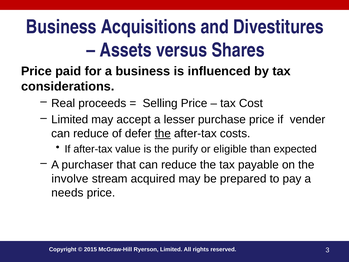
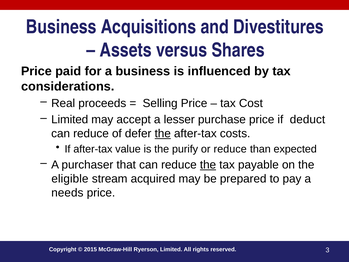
vender: vender -> deduct (307, 119)
or eligible: eligible -> reduce (230, 149)
the underline: none -> present (208, 165)
involve: involve -> eligible (70, 179)
